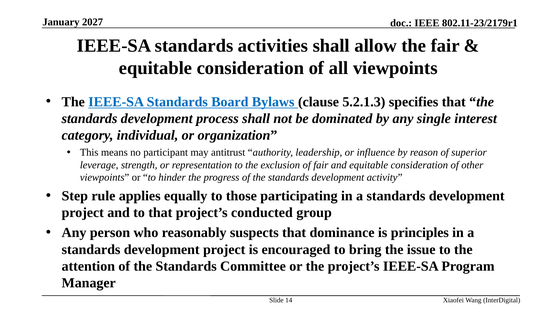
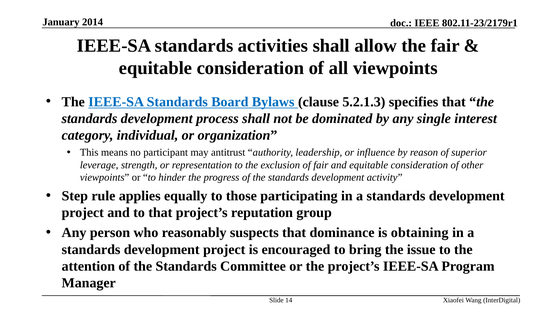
2027: 2027 -> 2014 (93, 22)
conducted: conducted -> reputation (262, 213)
principles: principles -> obtaining (420, 233)
